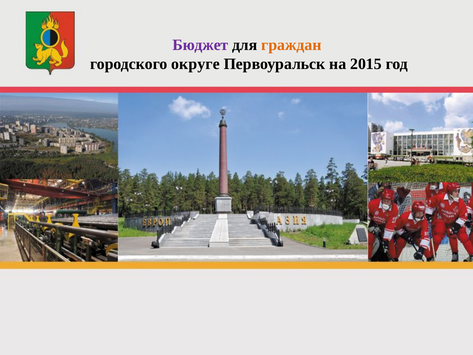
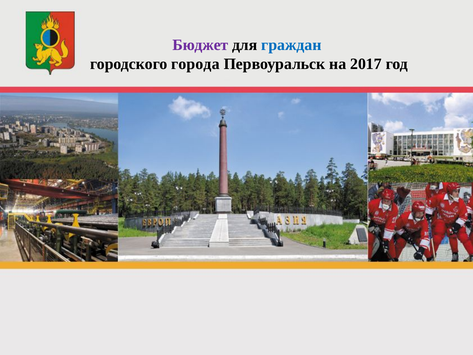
граждан colour: orange -> blue (291, 45)
округе: округе -> города (195, 64)
2015: 2015 -> 2017 (366, 64)
